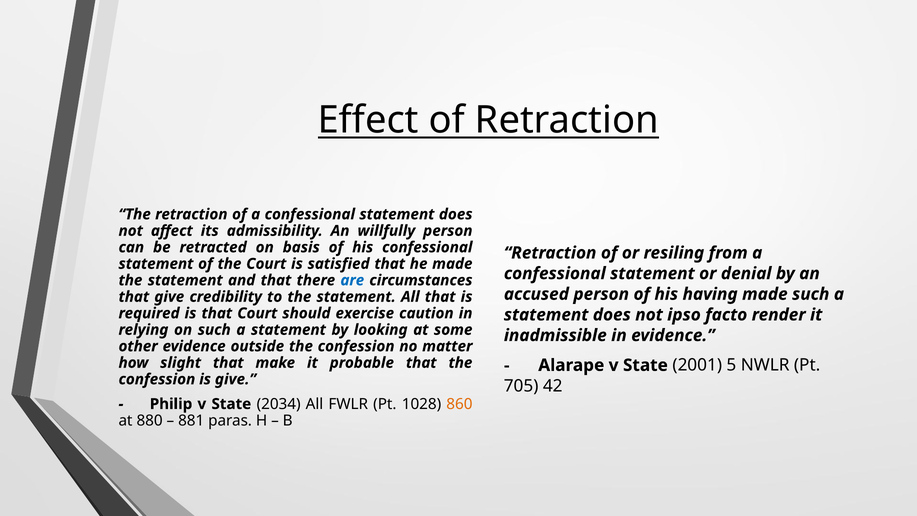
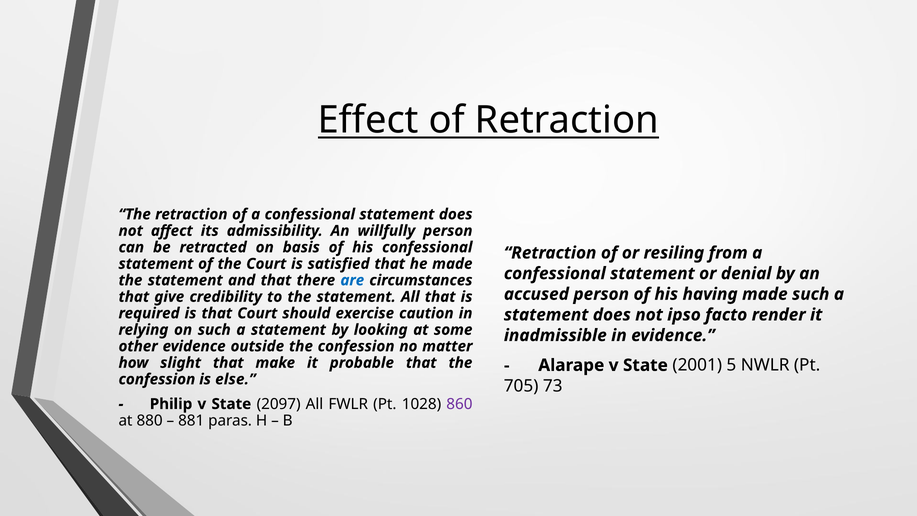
is give: give -> else (235, 379)
42: 42 -> 73 (553, 386)
2034: 2034 -> 2097 (279, 404)
860 colour: orange -> purple (459, 404)
